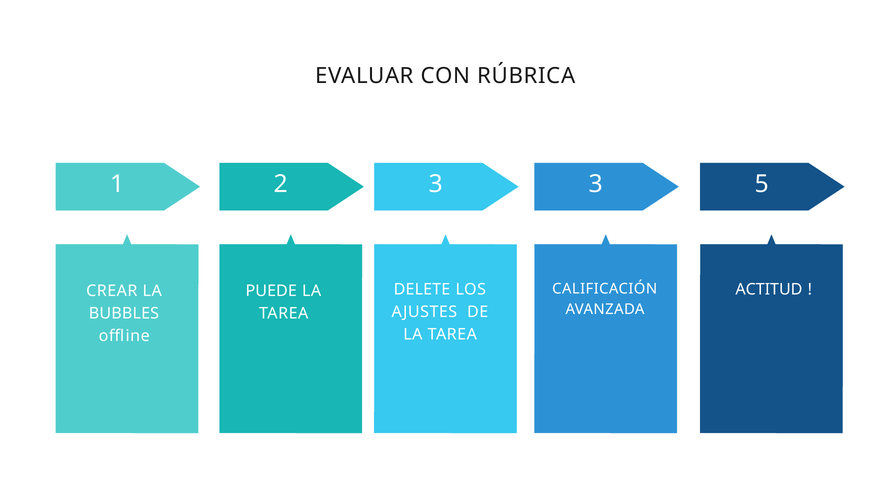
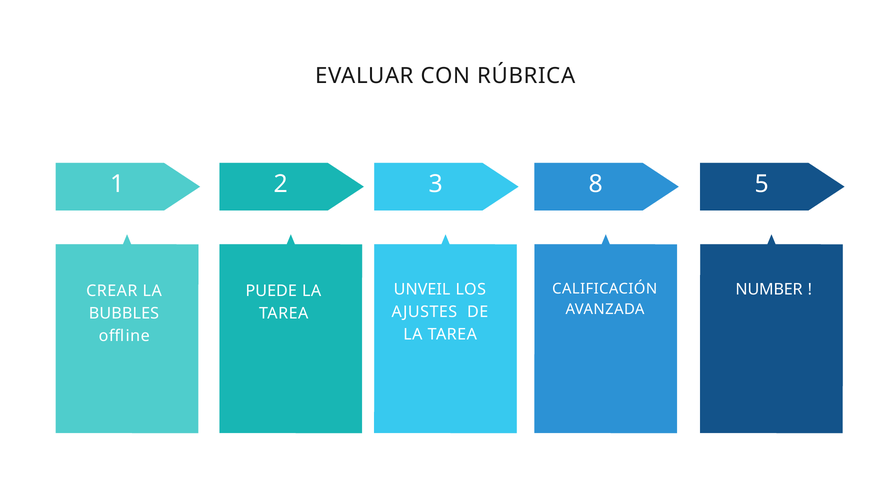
3 3: 3 -> 8 (596, 184)
DELETE: DELETE -> UNVEIL (422, 289)
ACTITUD: ACTITUD -> NUMBER (769, 289)
